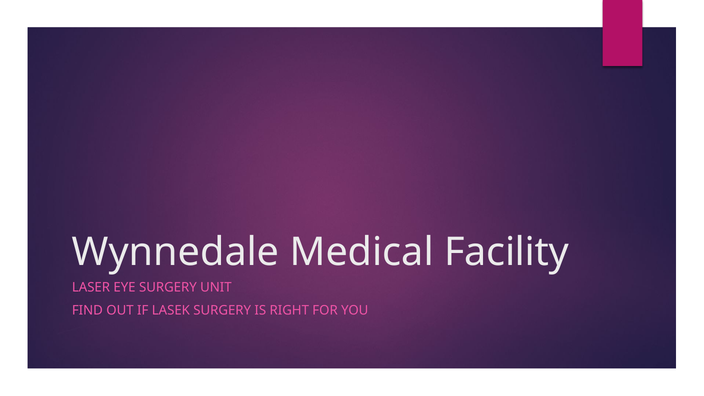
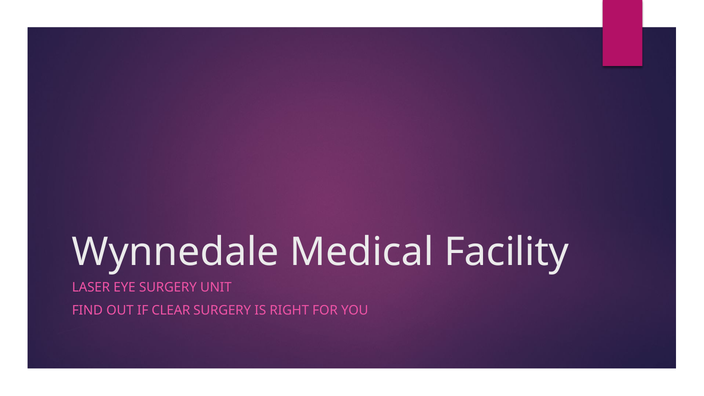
LASEK: LASEK -> CLEAR (171, 311)
